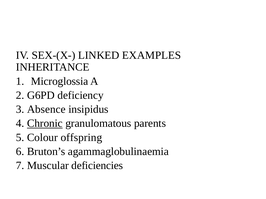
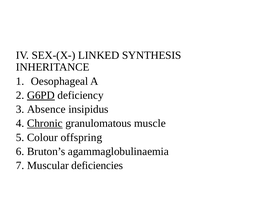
EXAMPLES: EXAMPLES -> SYNTHESIS (152, 55)
Microglossia: Microglossia -> Oesophageal (60, 81)
G6PD underline: none -> present (41, 95)
parents: parents -> muscle (150, 124)
